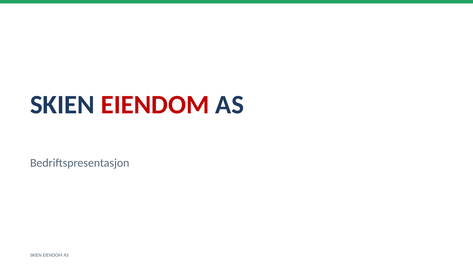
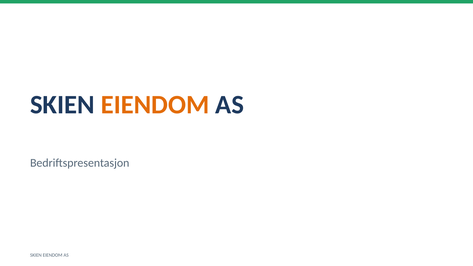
EIENDOM colour: red -> orange (155, 105)
